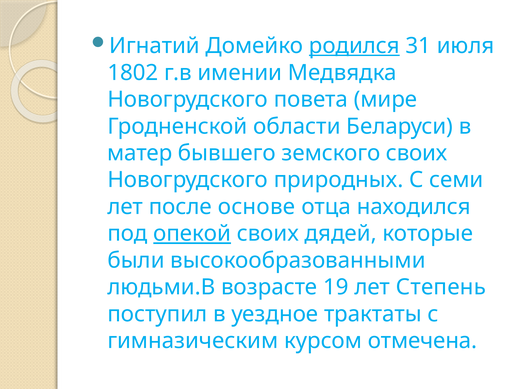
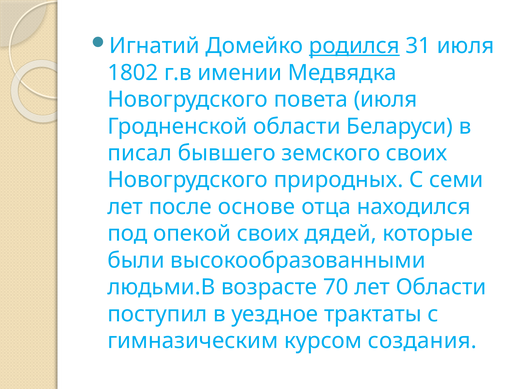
повета мире: мире -> июля (386, 100)
матер: матер -> писал (140, 153)
опекой underline: present -> none (192, 234)
19: 19 -> 70 (336, 287)
лет Степень: Степень -> Области (441, 287)
отмечена: отмечена -> создания (422, 341)
